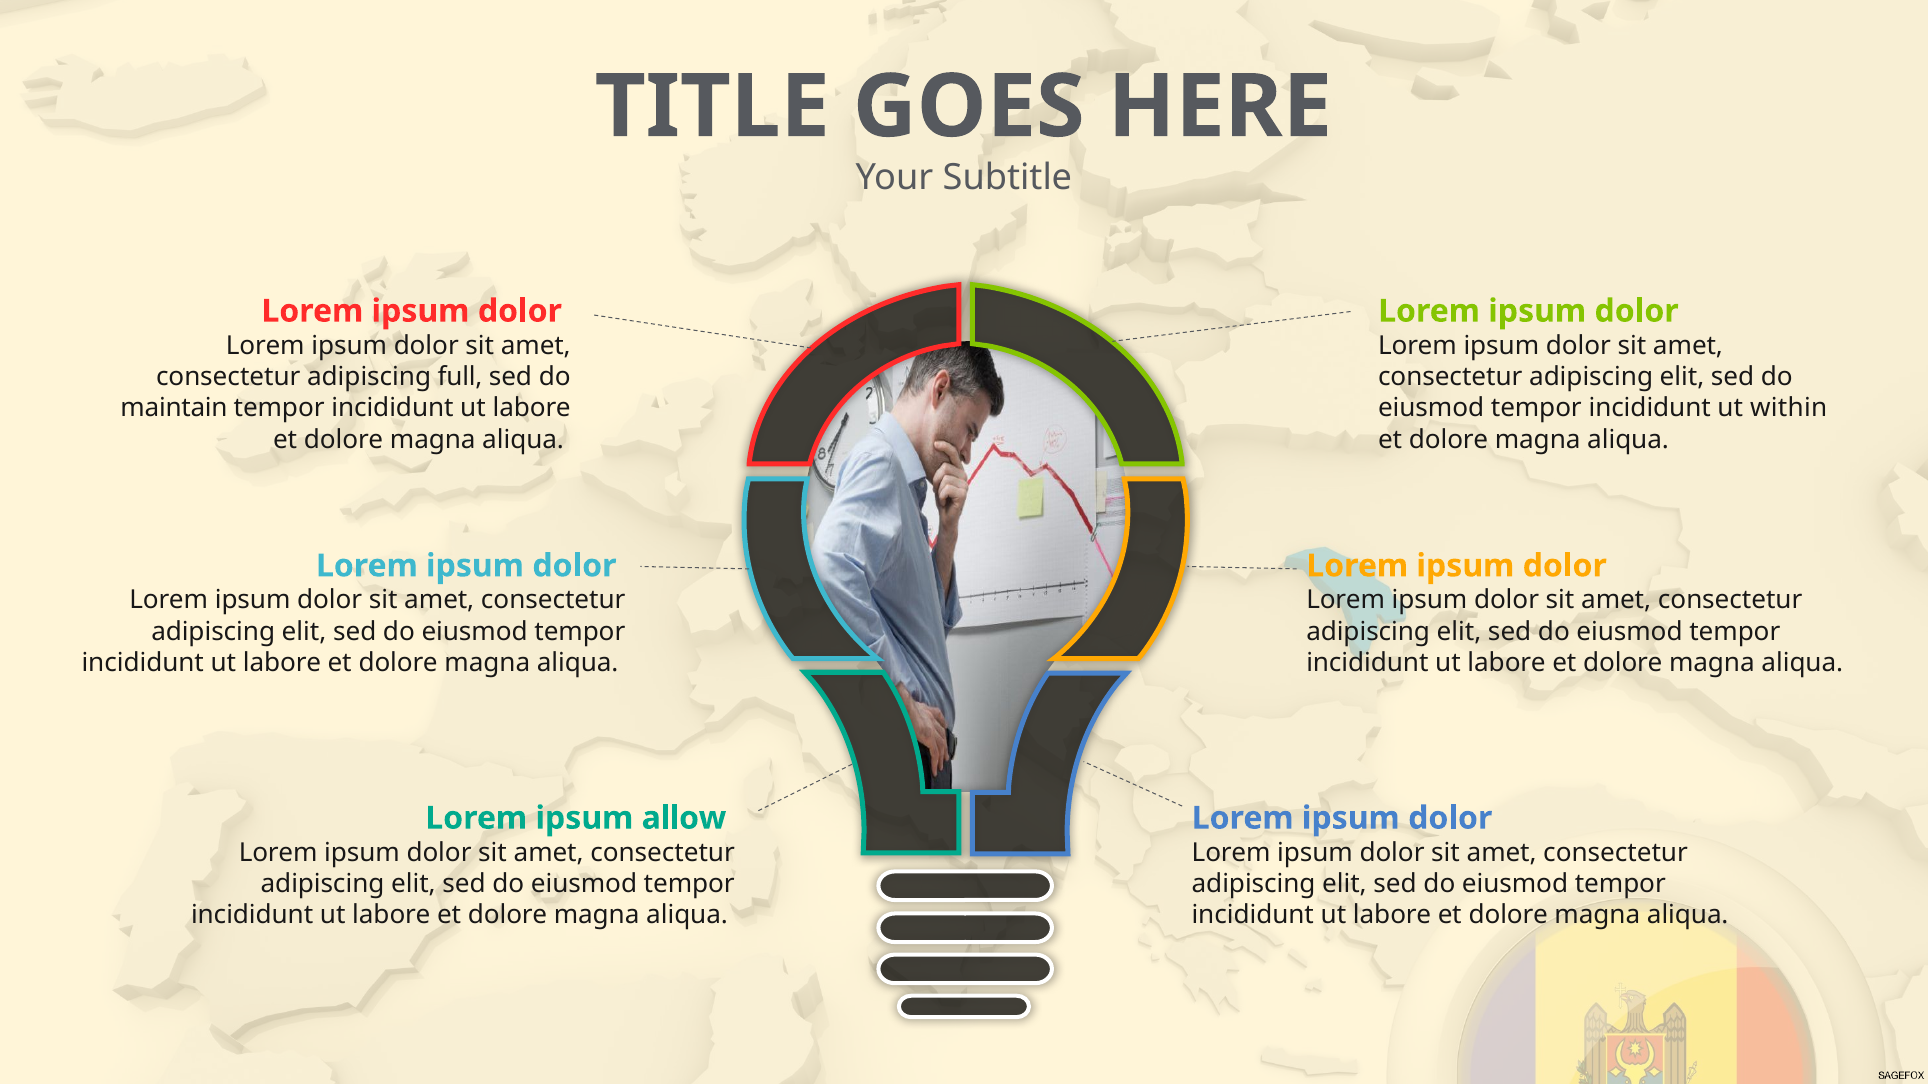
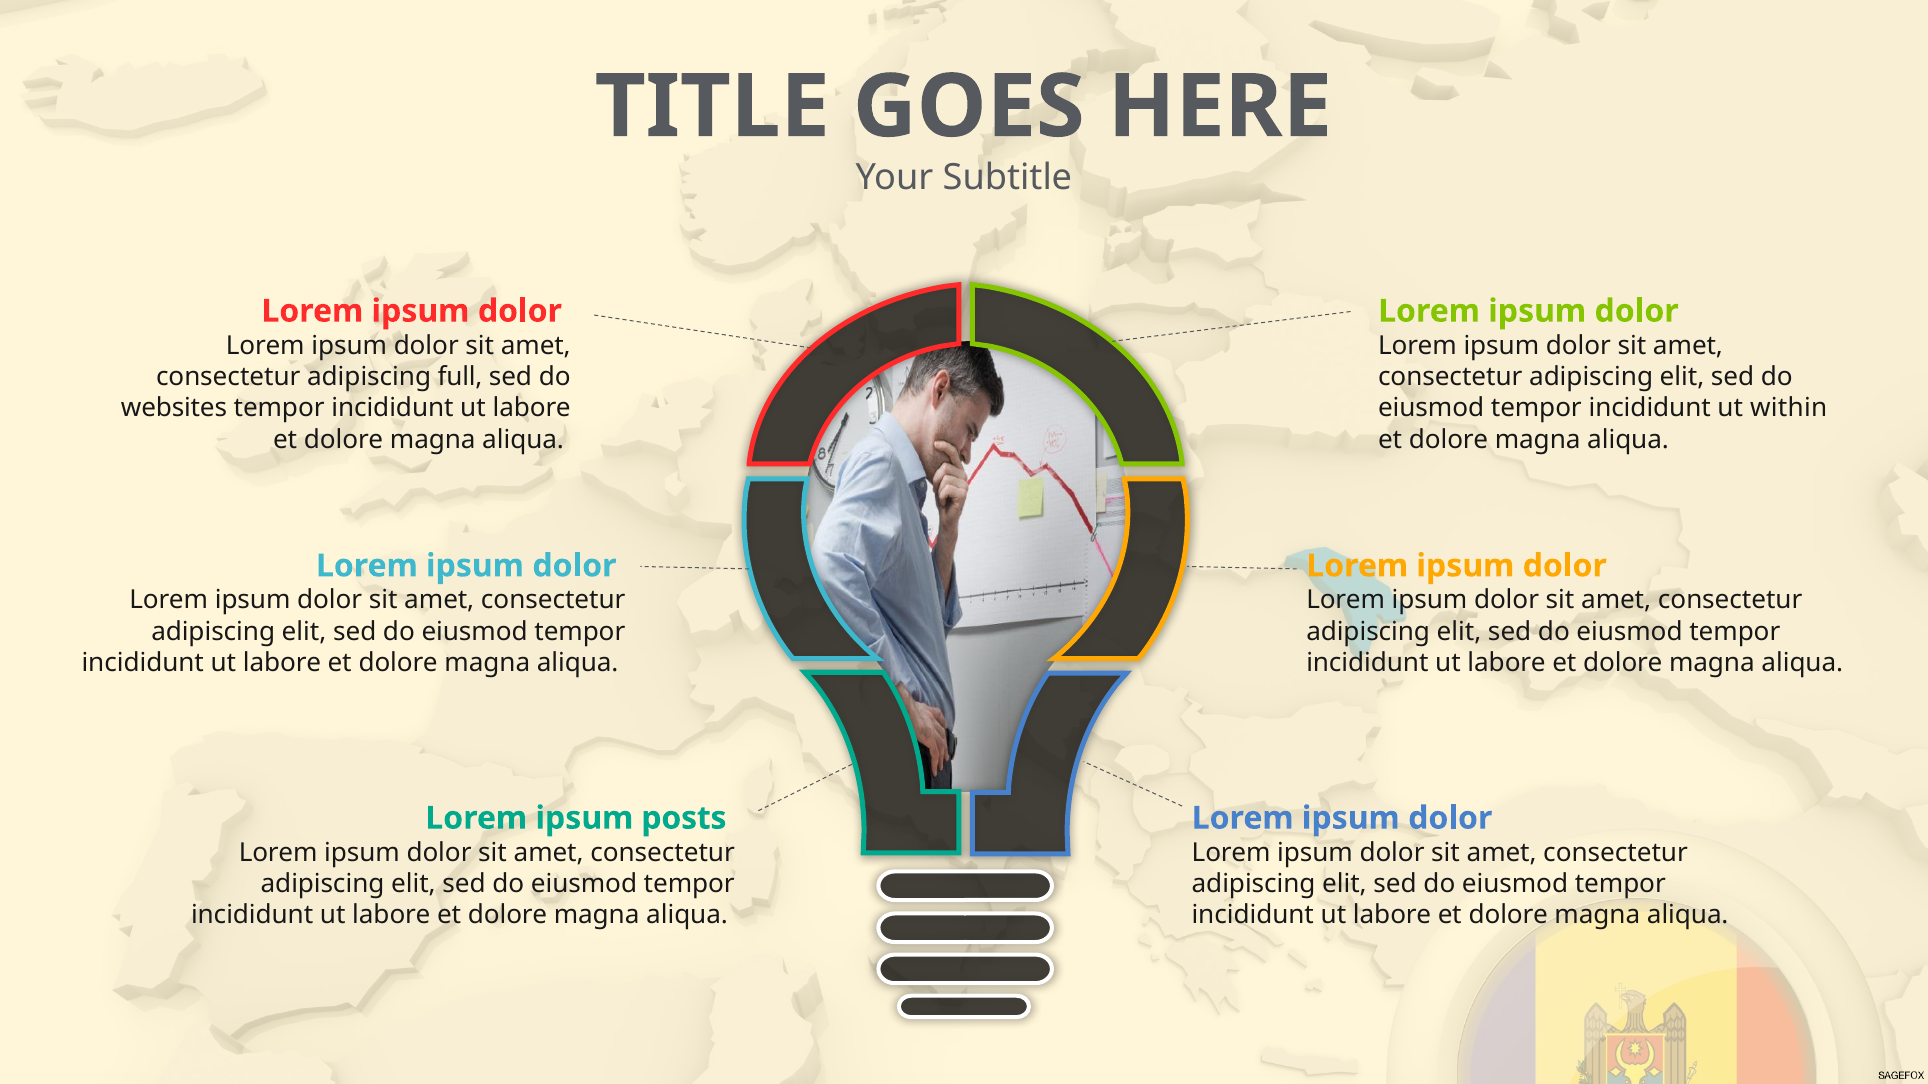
maintain: maintain -> websites (174, 408)
allow: allow -> posts (684, 818)
